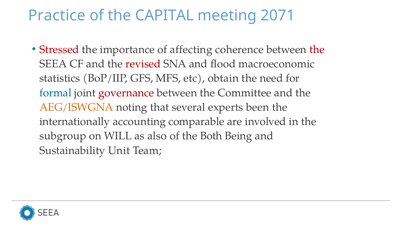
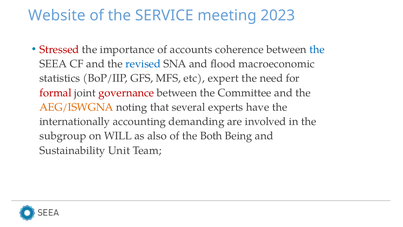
Practice: Practice -> Website (57, 15)
CAPITAL: CAPITAL -> SERVICE (164, 15)
2071: 2071 -> 2023 (278, 15)
affecting: affecting -> accounts (191, 49)
the colour: red -> blue (317, 49)
revised colour: red -> blue (143, 64)
obtain: obtain -> expert (223, 78)
formal colour: blue -> red (56, 93)
been: been -> have (258, 107)
comparable: comparable -> demanding (197, 121)
